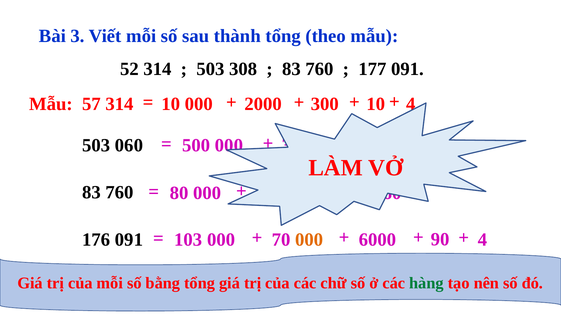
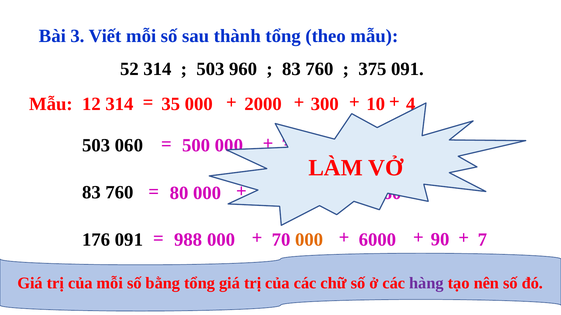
308: 308 -> 960 (243, 69)
177: 177 -> 375 (372, 69)
57: 57 -> 12 (92, 104)
10: 10 -> 35 (171, 104)
4: 4 -> 7 (483, 240)
103: 103 -> 988 (188, 240)
hàng colour: green -> purple (426, 284)
